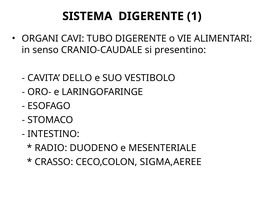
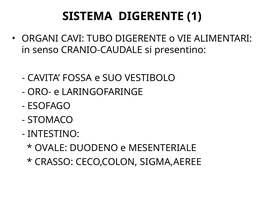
DELLO: DELLO -> FOSSA (77, 78)
RADIO: RADIO -> OVALE (51, 148)
